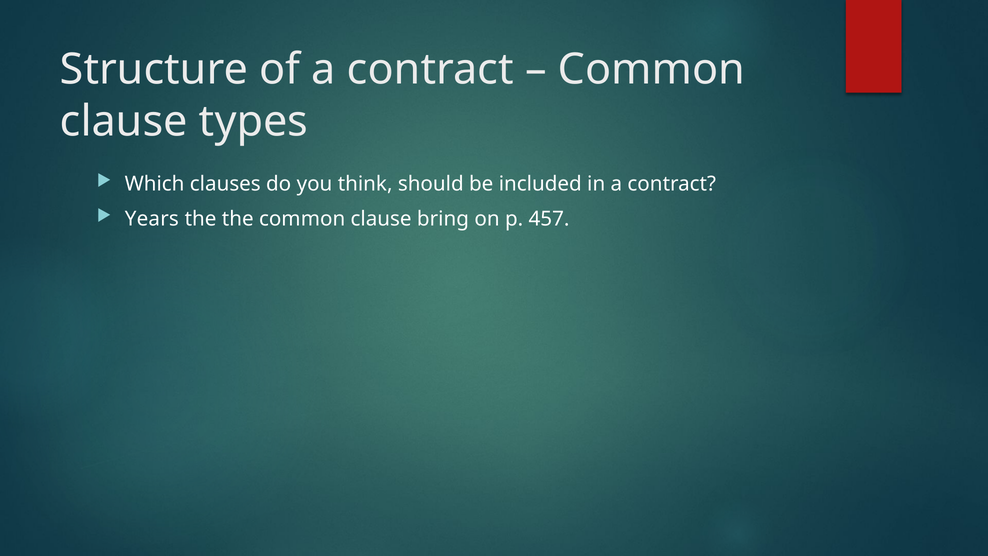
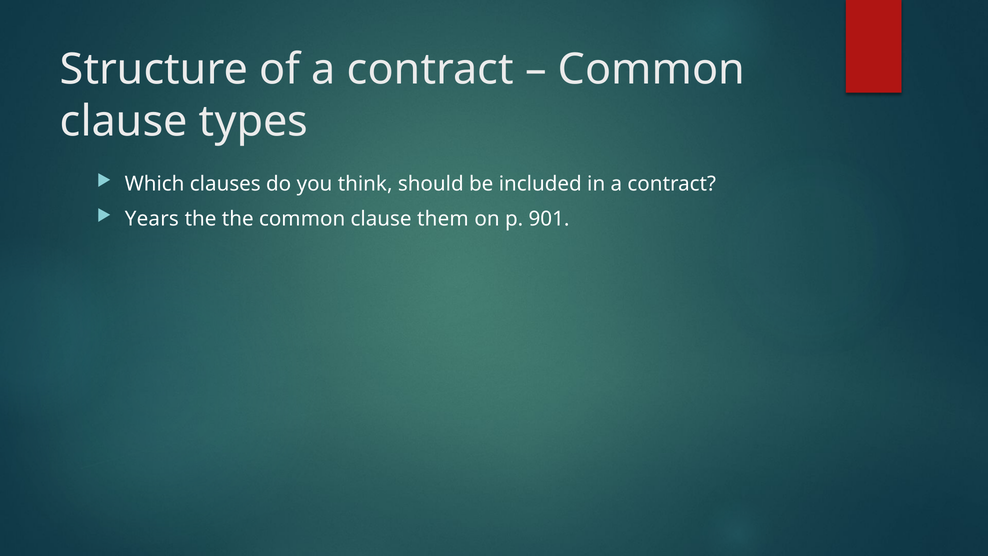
bring: bring -> them (443, 219)
457: 457 -> 901 (549, 219)
